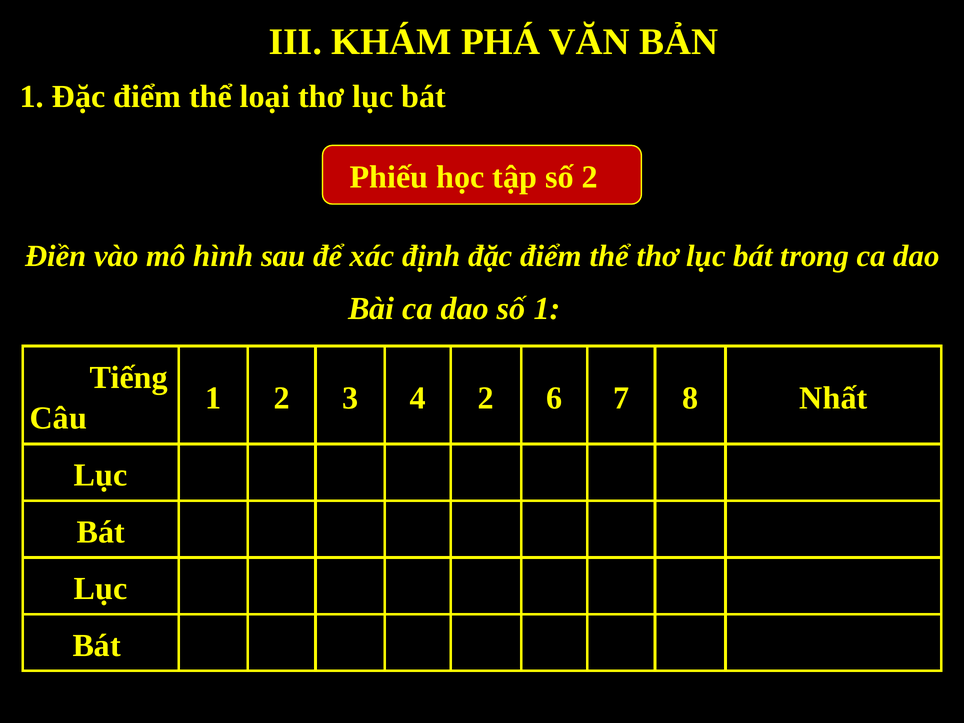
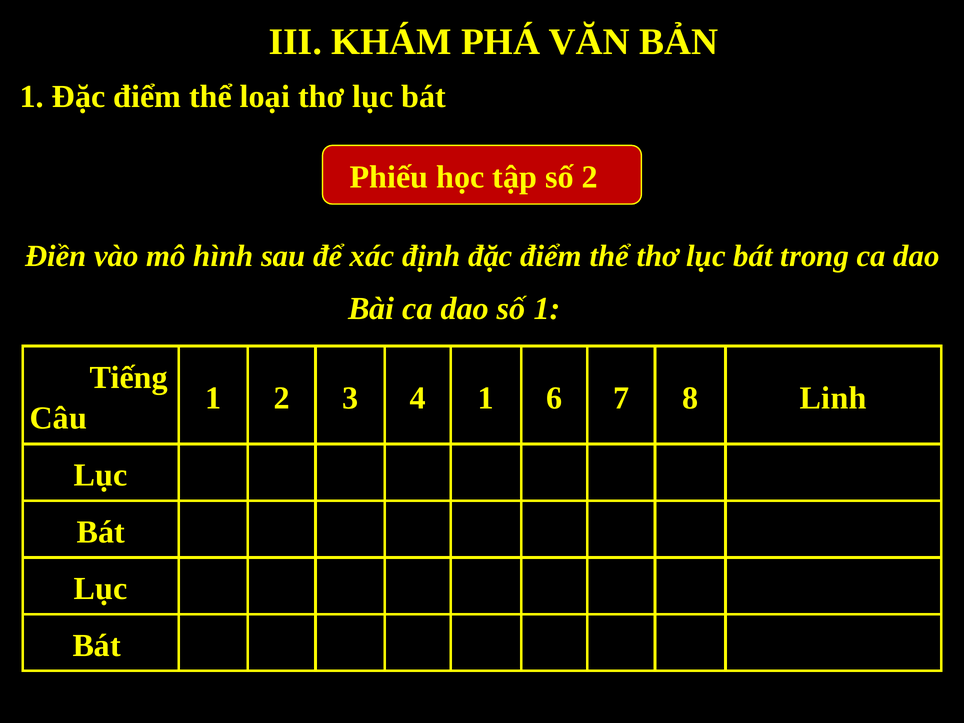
4 2: 2 -> 1 (486, 398)
Nhất: Nhất -> Linh (833, 398)
